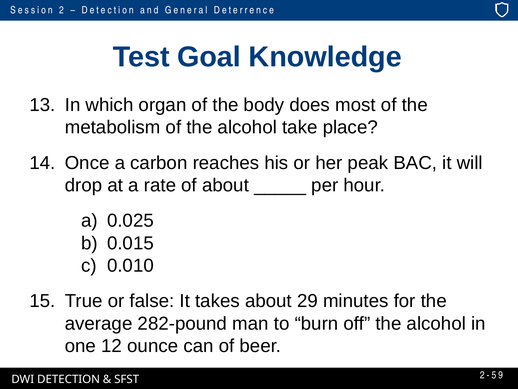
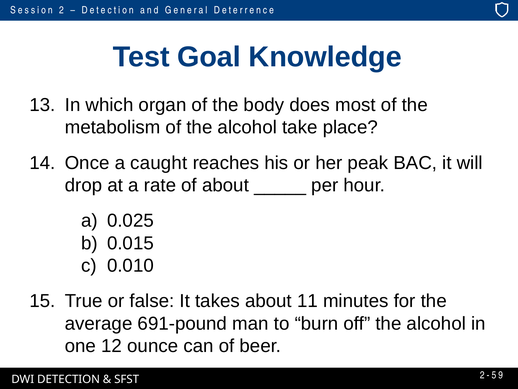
carbon: carbon -> caught (159, 163)
29: 29 -> 11 (307, 301)
282-pound: 282-pound -> 691-pound (182, 323)
